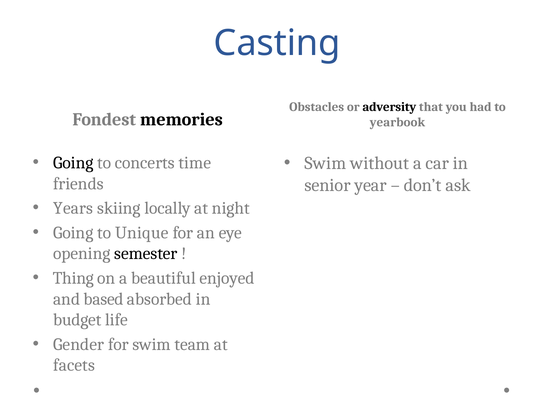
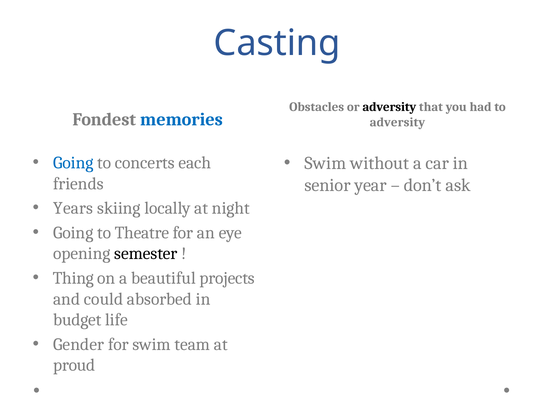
memories colour: black -> blue (182, 119)
yearbook: yearbook -> adversity (397, 122)
Going colour: black -> blue (73, 163)
time: time -> each (195, 163)
Unique: Unique -> Theatre (142, 233)
enjoyed: enjoyed -> projects (227, 278)
based: based -> could (104, 299)
facets: facets -> proud (74, 365)
